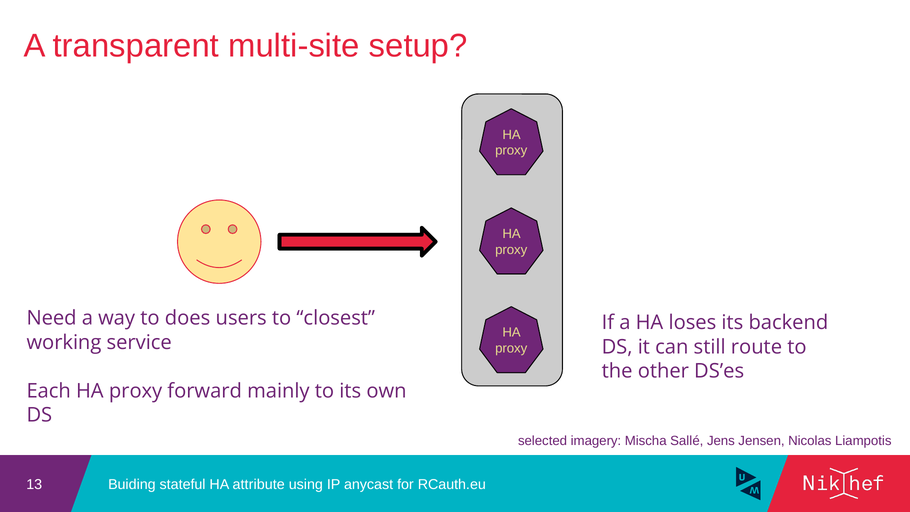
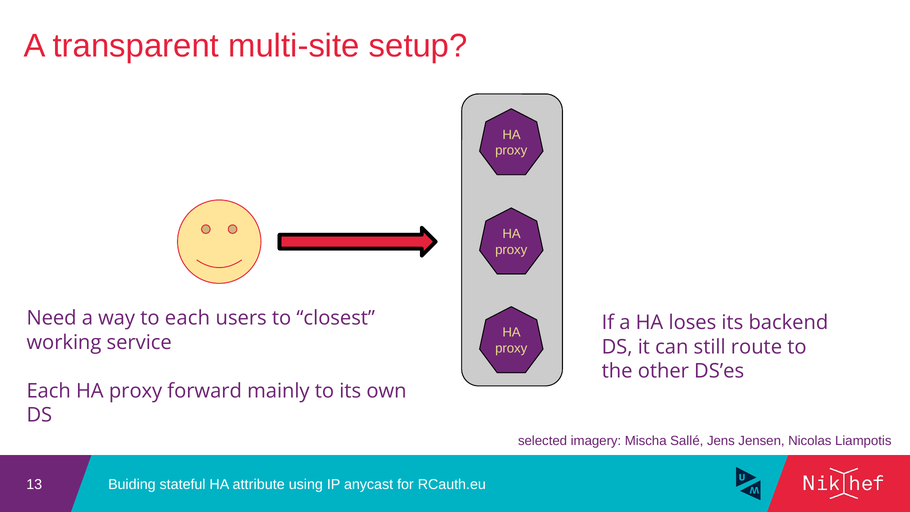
to does: does -> each (187, 318)
